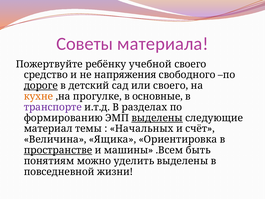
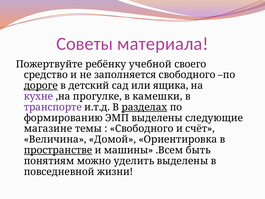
напряжения: напряжения -> заполняется (125, 75)
или своего: своего -> ящика (171, 86)
кухне colour: orange -> purple (38, 96)
основные: основные -> камешки (157, 96)
разделах underline: none -> present (144, 107)
выделены underline: present -> none (157, 118)
материал: материал -> магазине (48, 129)
Начальных: Начальных -> Свободного (142, 129)
Ящика: Ящика -> Домой (113, 139)
